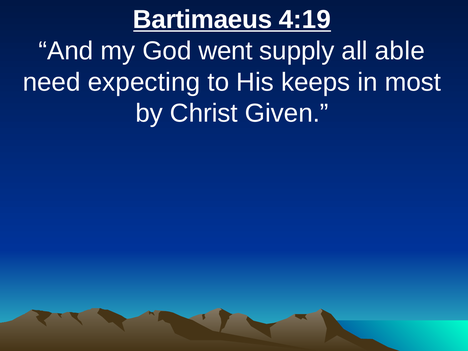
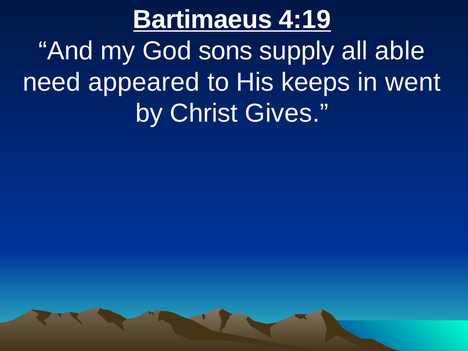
went: went -> sons (226, 51)
expecting: expecting -> appeared (144, 82)
most: most -> went (413, 82)
Given: Given -> Gives (287, 113)
